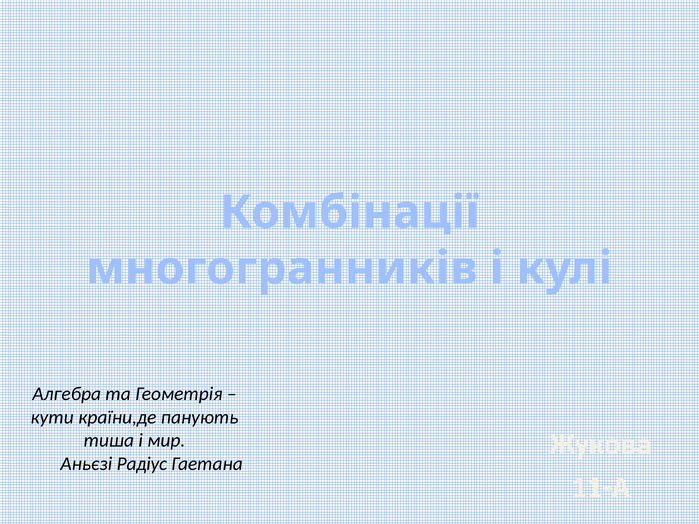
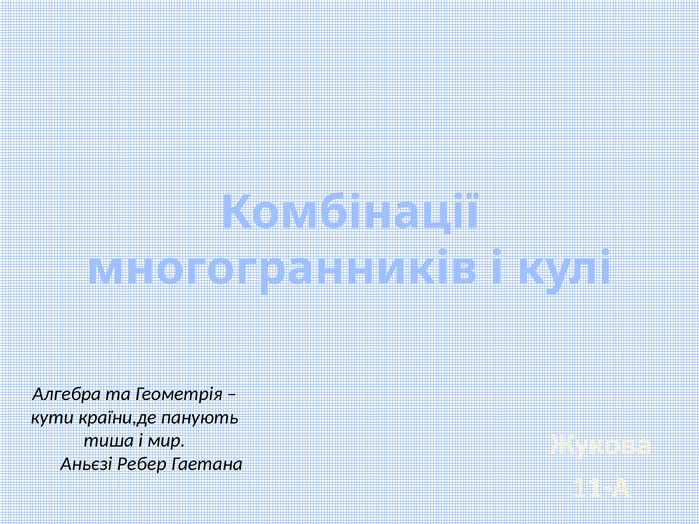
Радіус: Радіус -> Ребер (142, 464)
